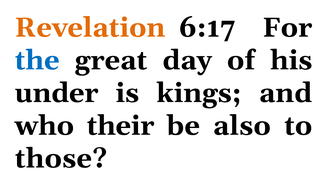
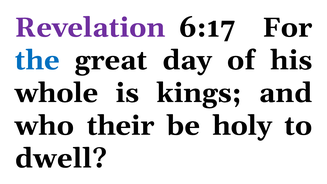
Revelation colour: orange -> purple (90, 28)
under: under -> whole (56, 93)
also: also -> holy (242, 126)
those: those -> dwell (61, 158)
